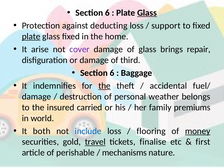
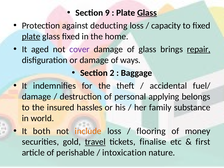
6: 6 -> 9 (107, 13)
support: support -> capacity (166, 26)
arise: arise -> aged (40, 49)
repair underline: none -> present (199, 49)
third: third -> ways (130, 60)
6: 6 -> 2 (112, 73)
the underline: present -> none (105, 86)
weather: weather -> applying (164, 97)
carried: carried -> hassles (90, 107)
premiums: premiums -> substance (192, 107)
include colour: blue -> orange (88, 131)
money underline: present -> none (198, 131)
mechanisms: mechanisms -> intoxication (124, 153)
